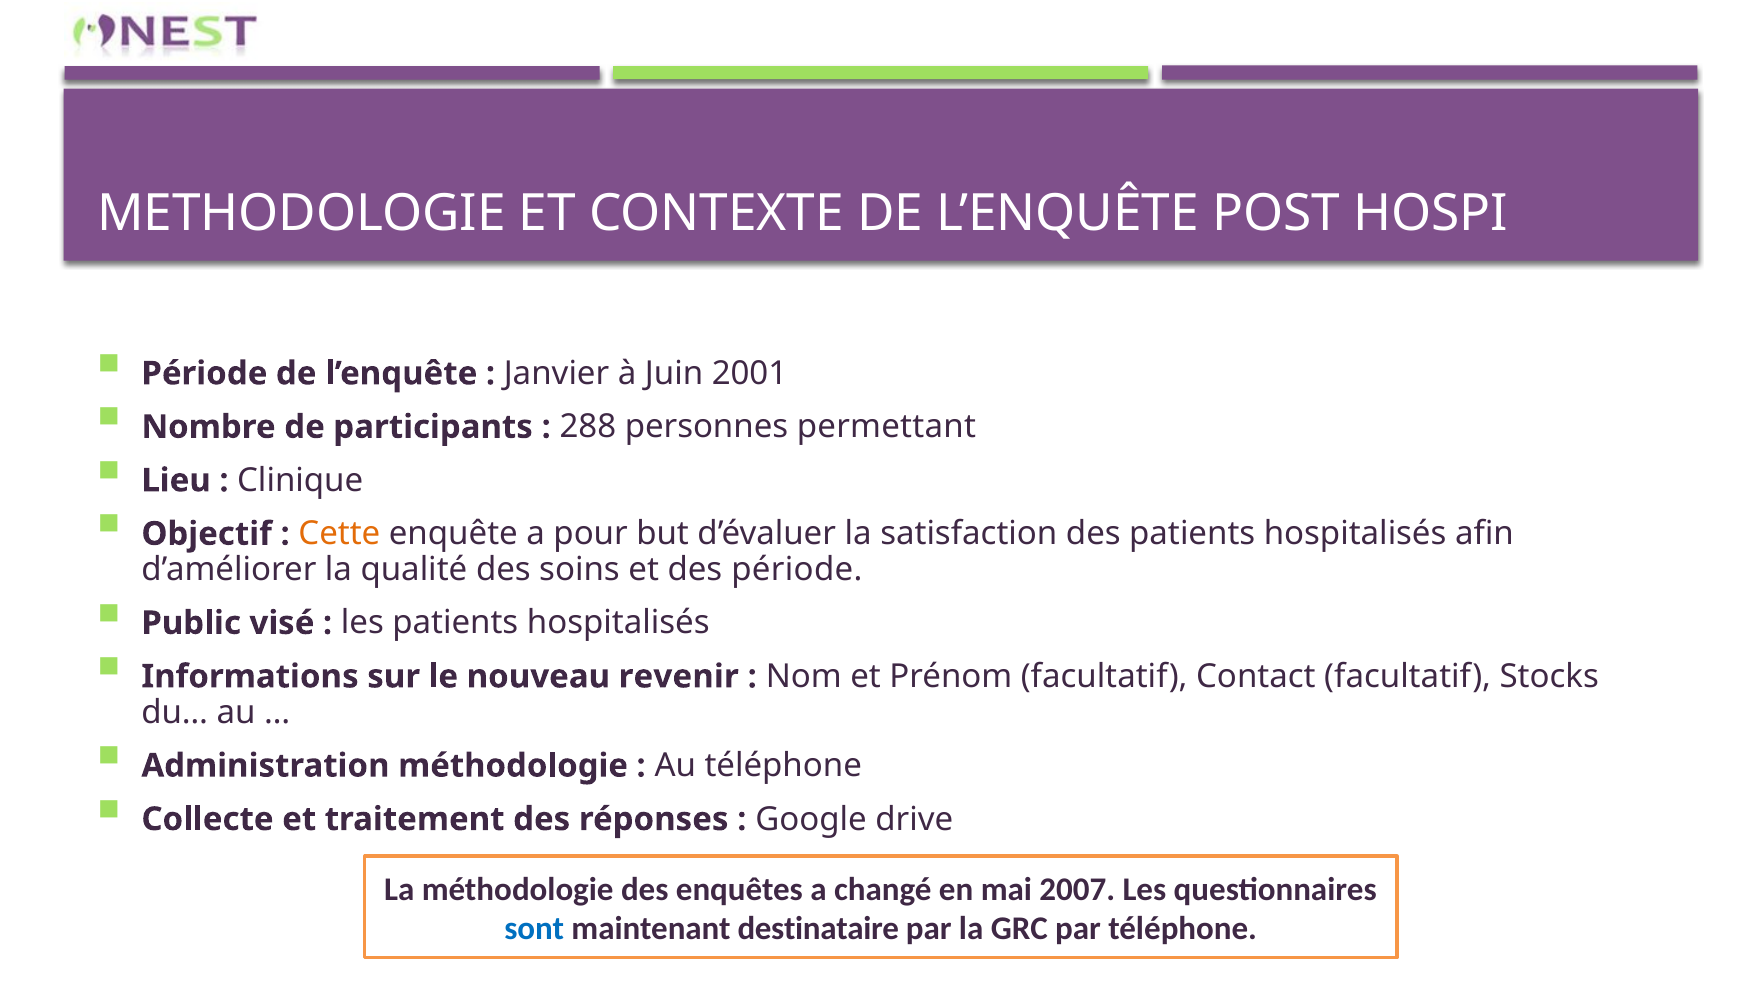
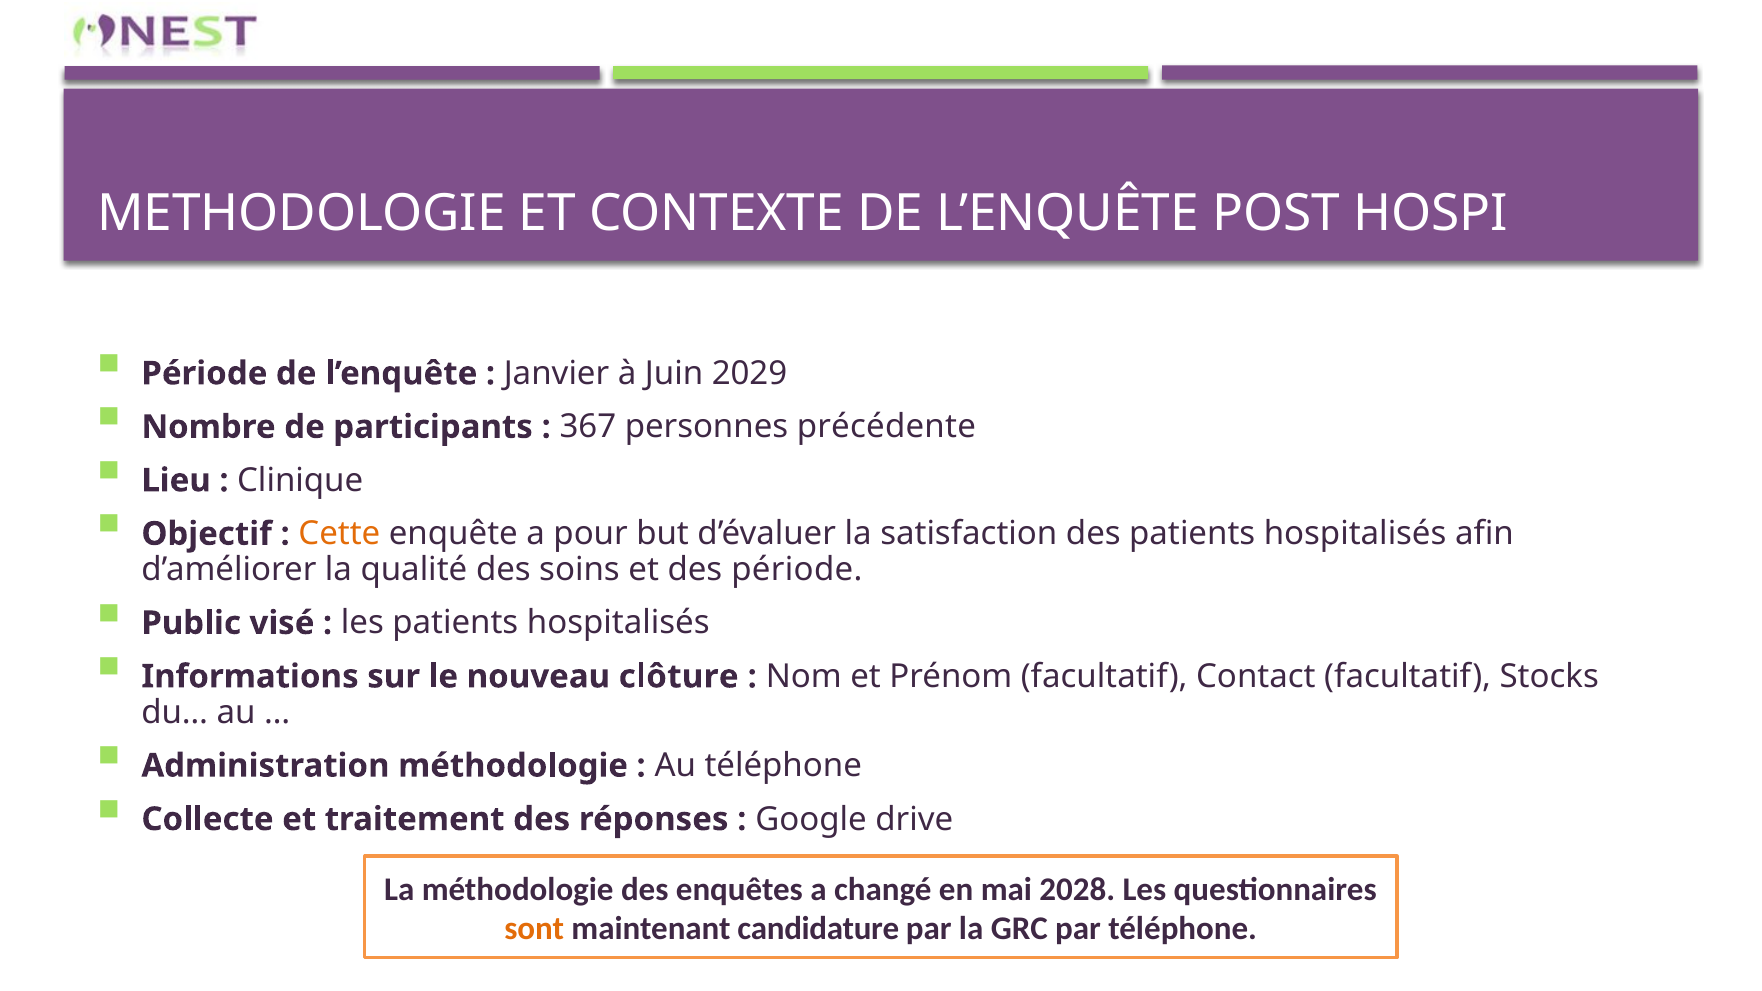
2001: 2001 -> 2029 (749, 374)
288: 288 -> 367 (588, 427)
permettant: permettant -> précédente (886, 427)
revenir: revenir -> clôture (679, 677)
2007: 2007 -> 2028 (1077, 889)
sont colour: blue -> orange (534, 929)
destinataire: destinataire -> candidature (818, 929)
